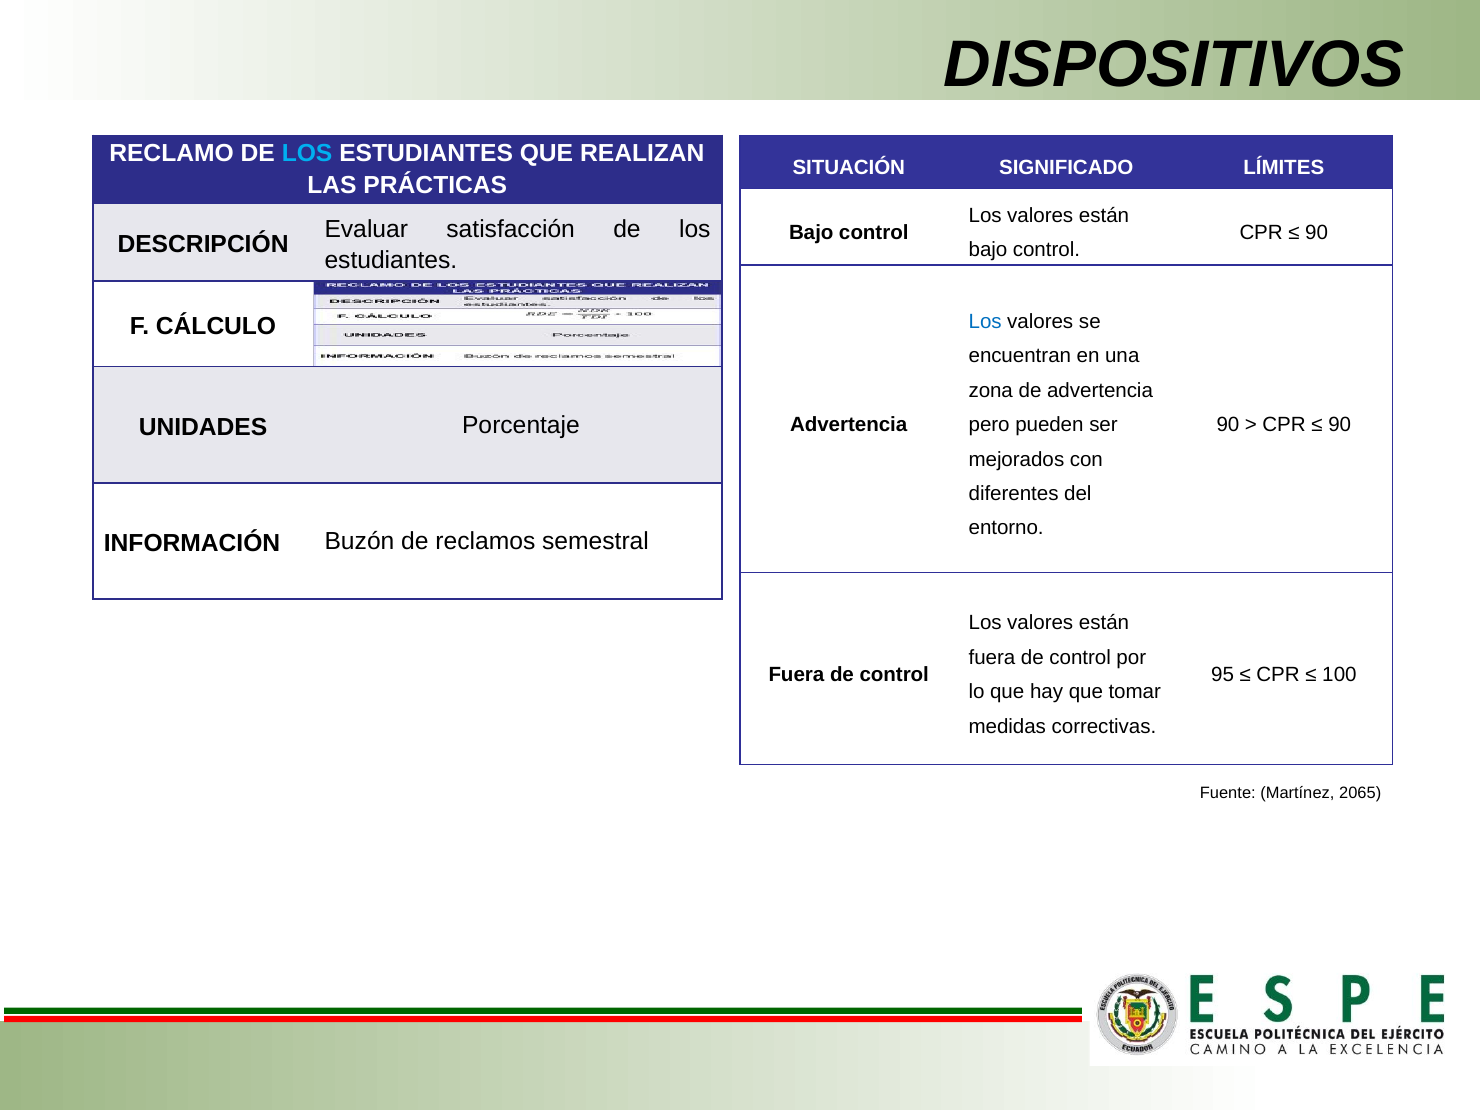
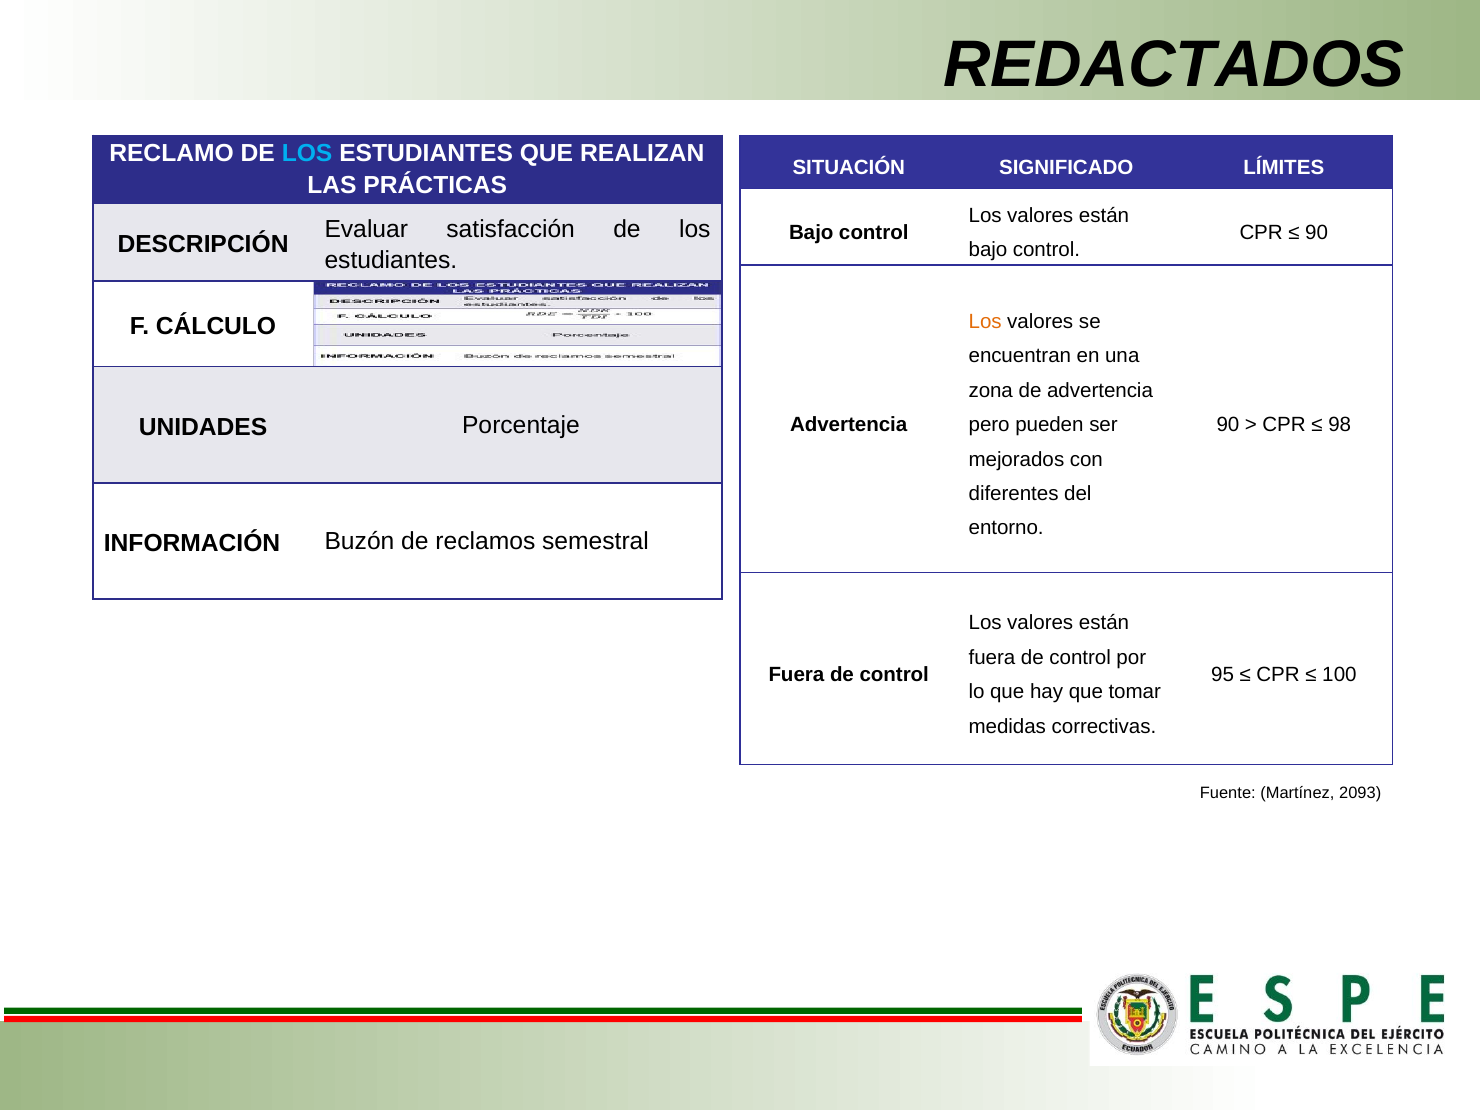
DISPOSITIVOS: DISPOSITIVOS -> REDACTADOS (1174, 64)
Los colour: blue -> orange (985, 321)
90: 90 -> 98 (1340, 425)
2065: 2065 -> 2093 (1360, 793)
